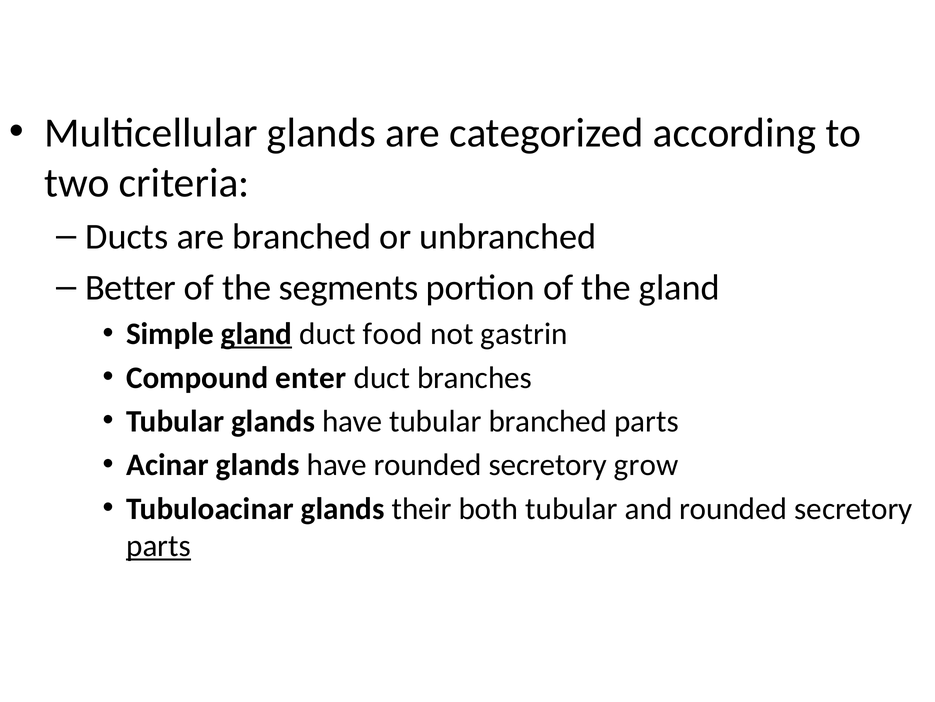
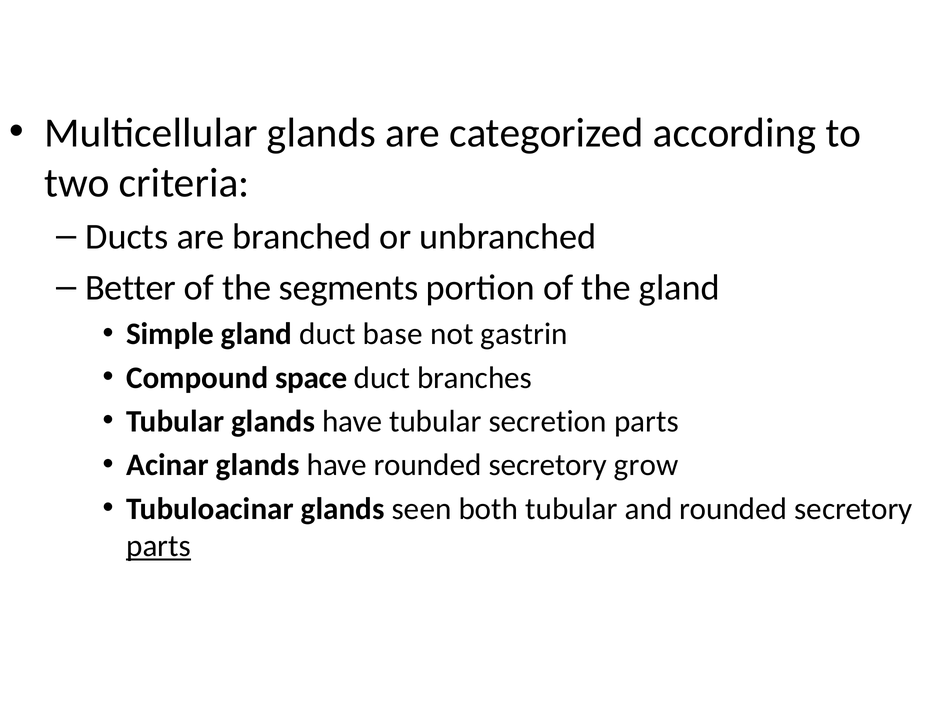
gland underline: present -> none (257, 334)
food: food -> base (393, 334)
enter: enter -> space (311, 377)
tubular branched: branched -> secretion (548, 421)
their: their -> seen (422, 508)
